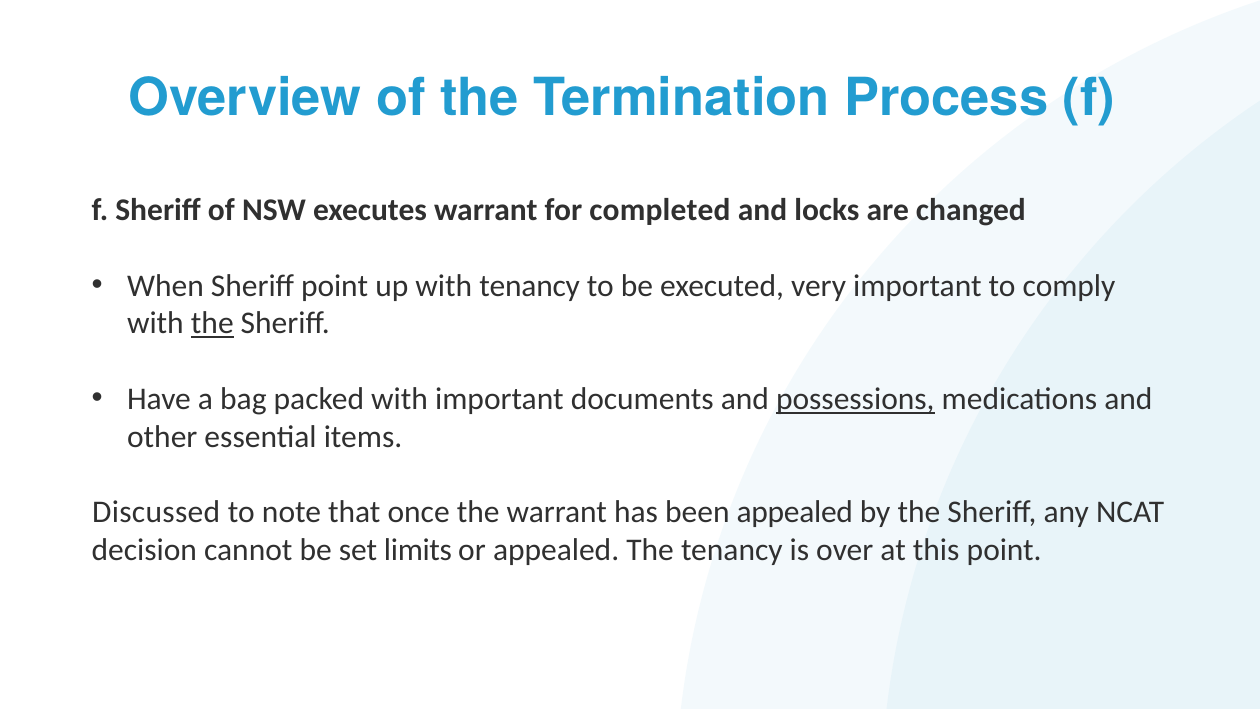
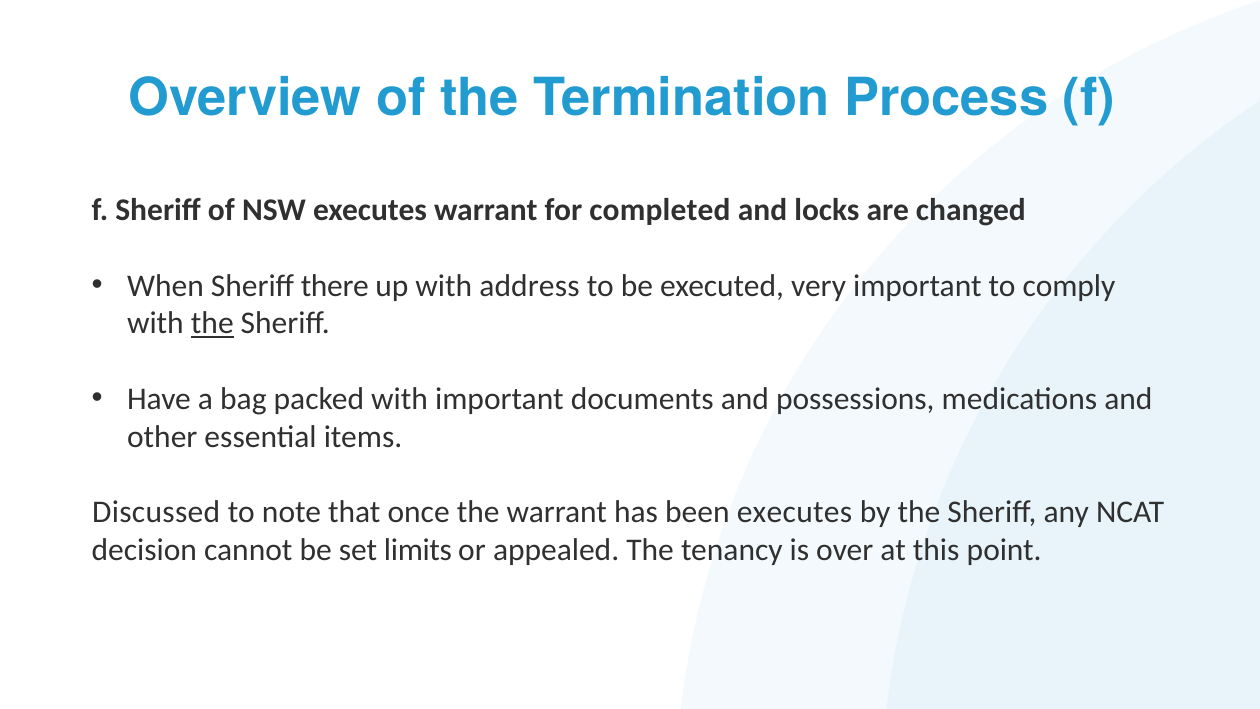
Sheriff point: point -> there (335, 286)
with tenancy: tenancy -> address (529, 286)
possessions underline: present -> none (855, 399)
been appealed: appealed -> executes (795, 512)
